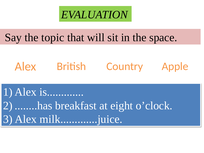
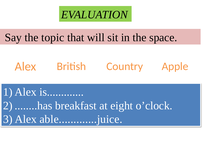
milk.............juice: milk.............juice -> able.............juice (81, 119)
